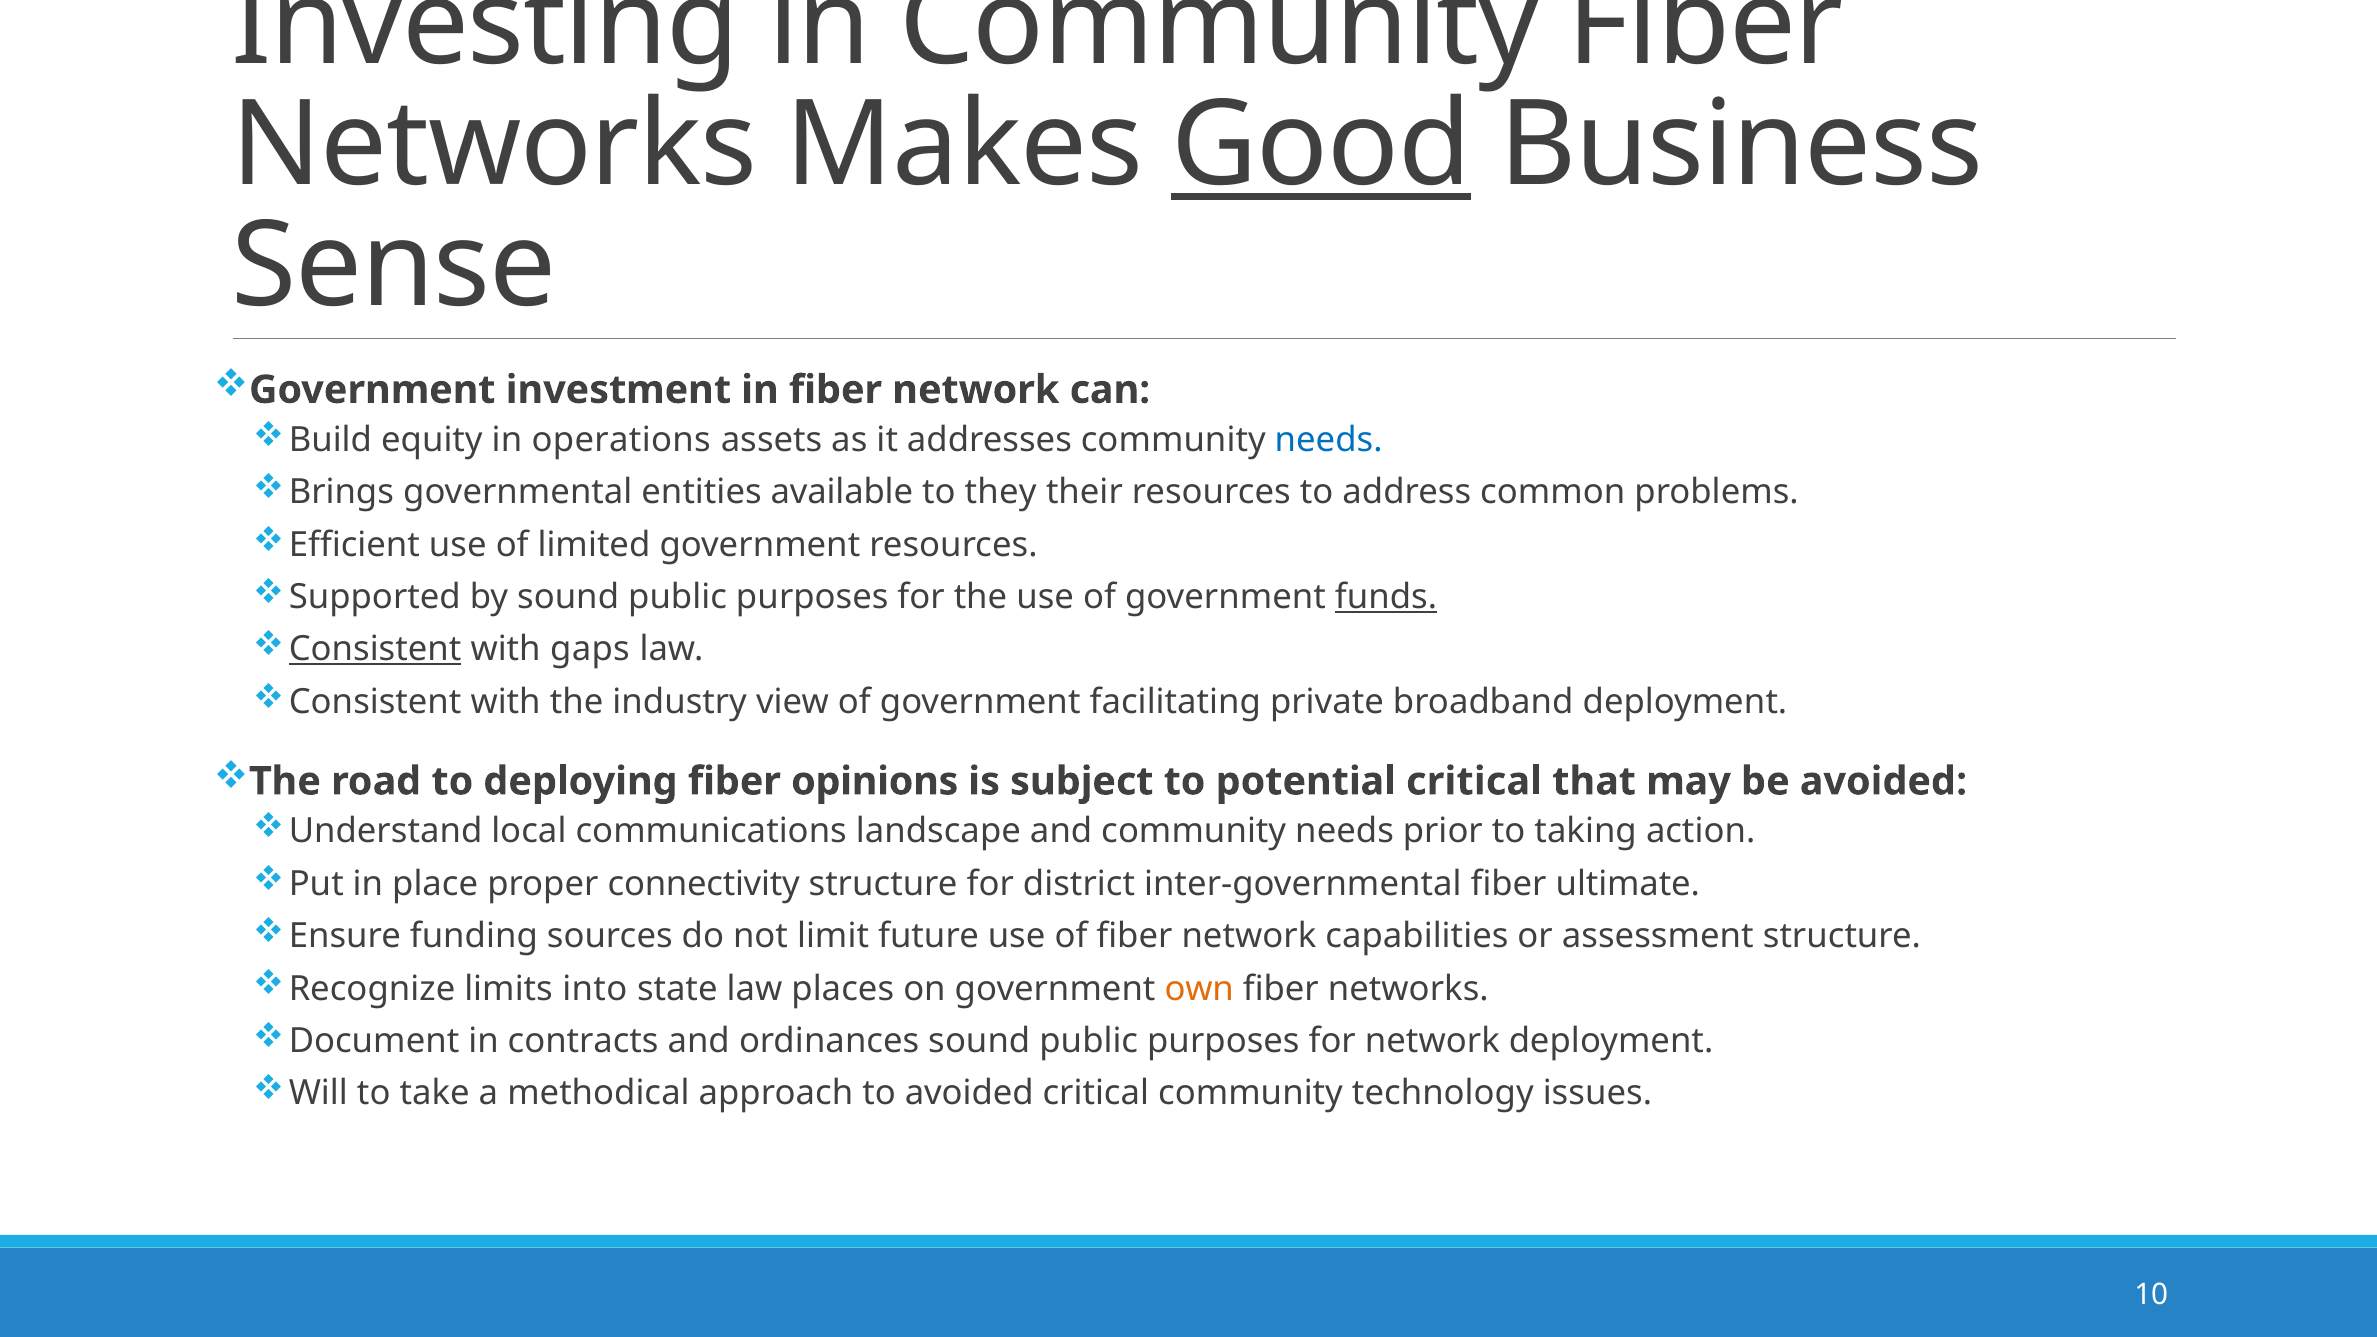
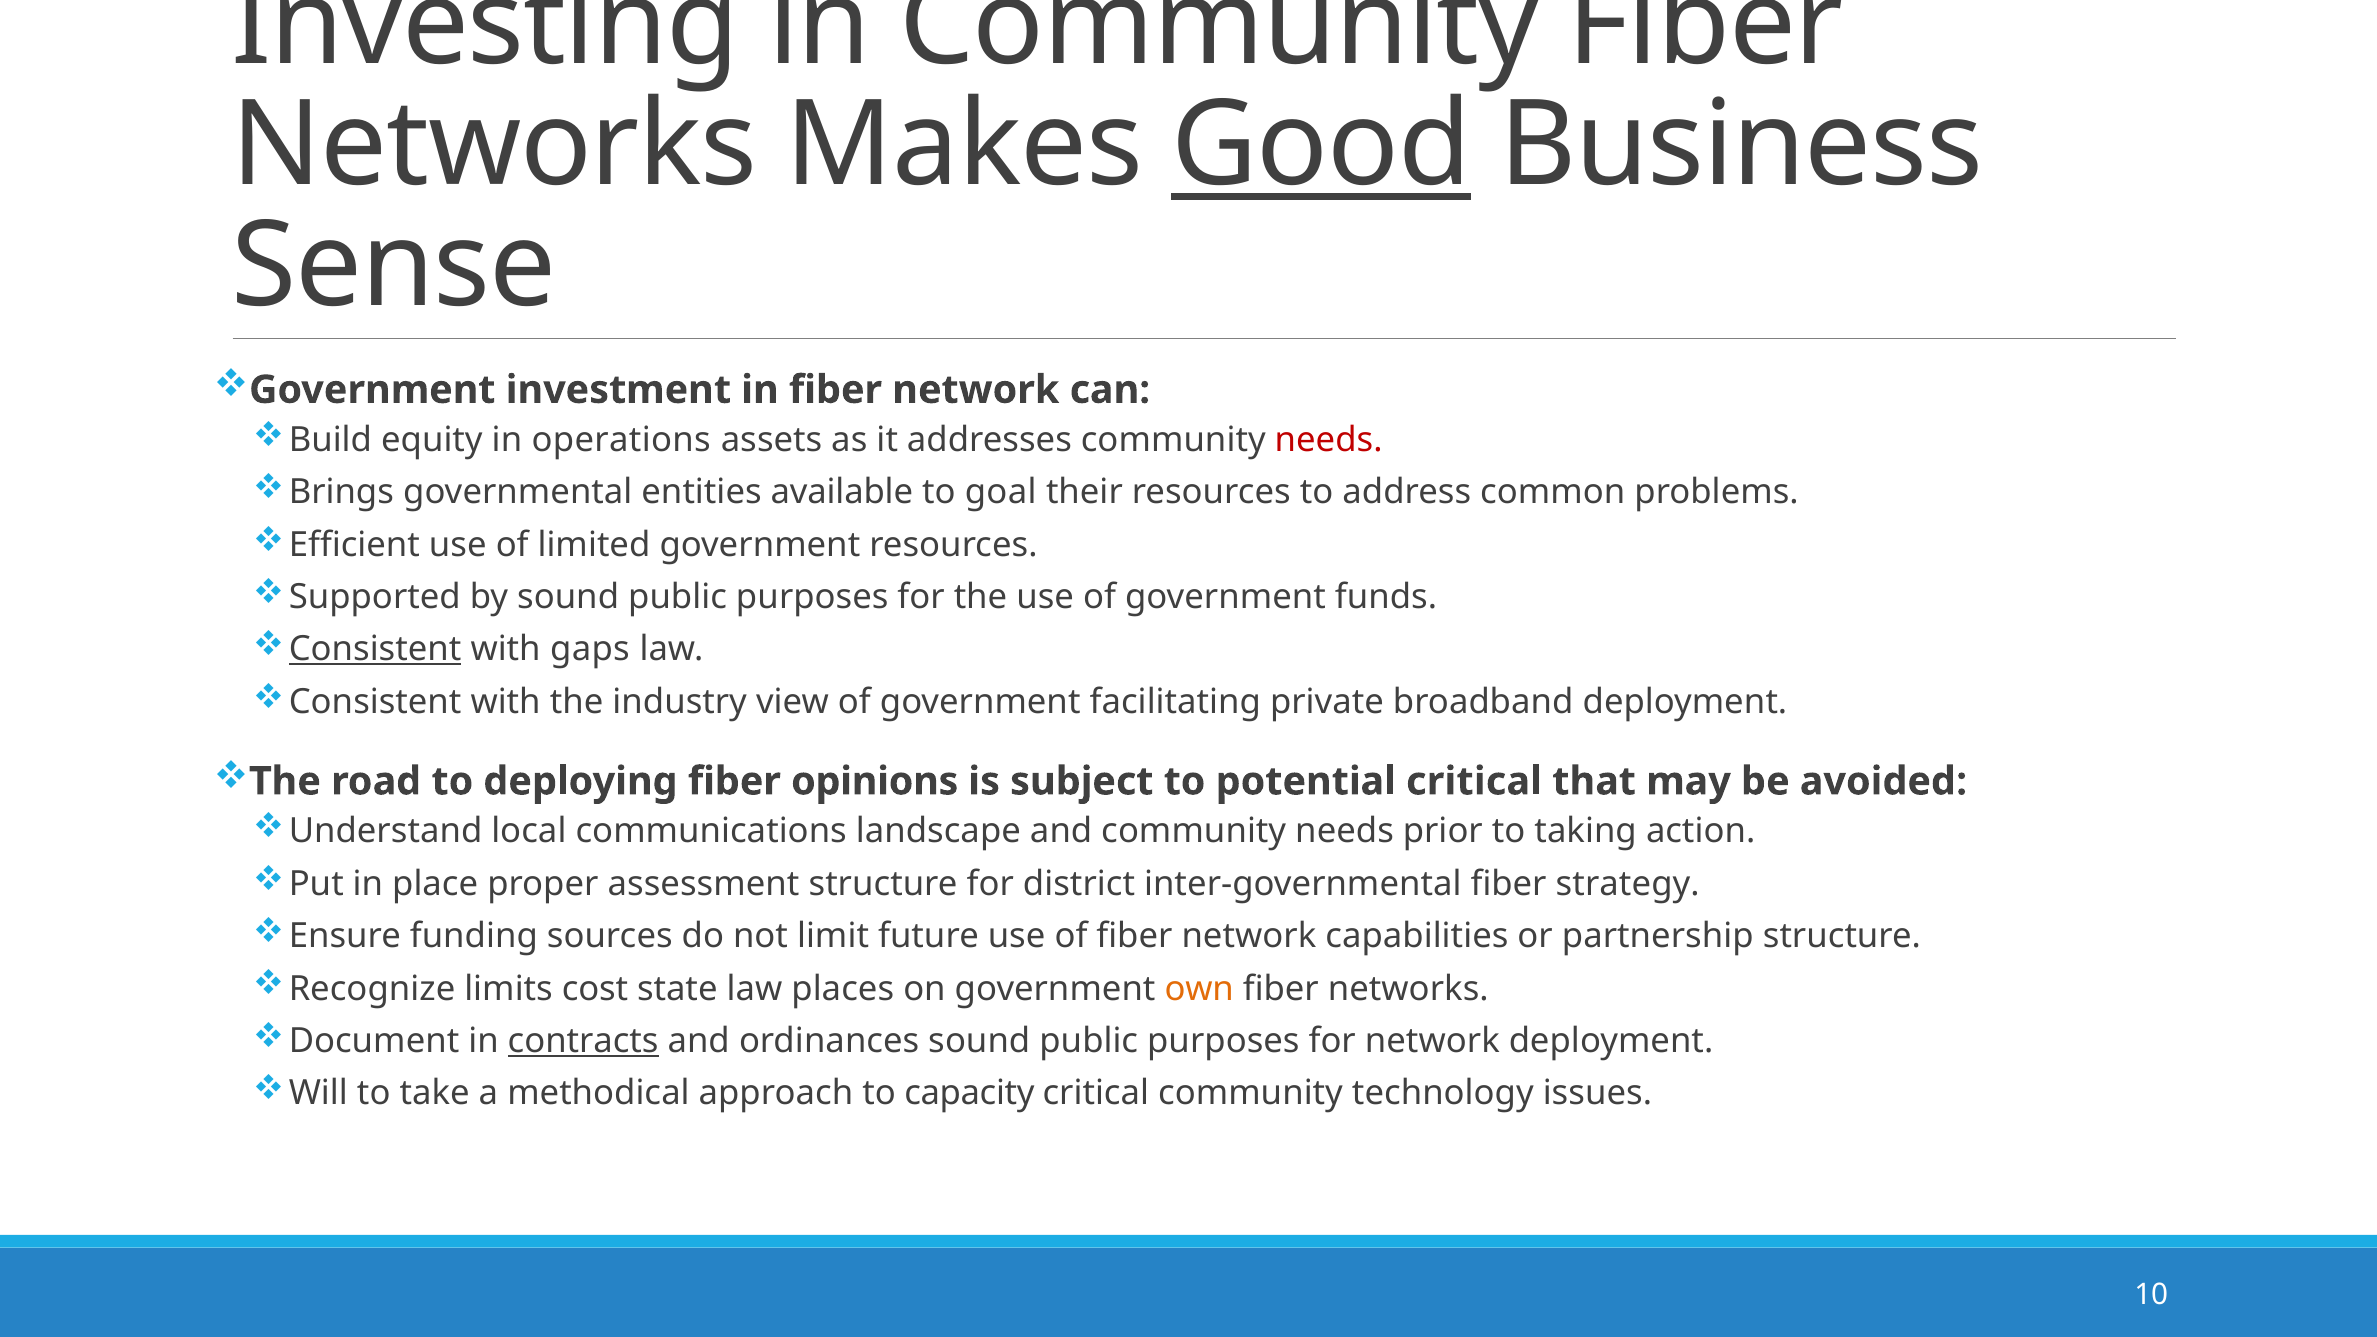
needs colour: blue -> red (1329, 440)
they: they -> goal (1001, 492)
funds underline: present -> none (1386, 597)
connectivity: connectivity -> assessment (704, 884)
ultimate: ultimate -> strategy (1628, 884)
assessment: assessment -> partnership (1658, 936)
into: into -> cost (595, 989)
contracts underline: none -> present (583, 1041)
to avoided: avoided -> capacity (969, 1093)
